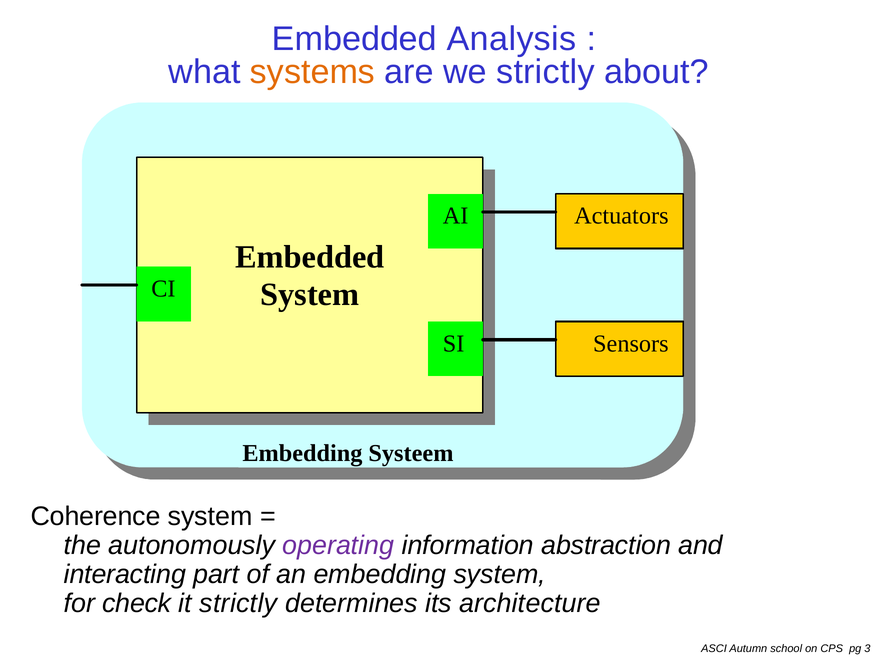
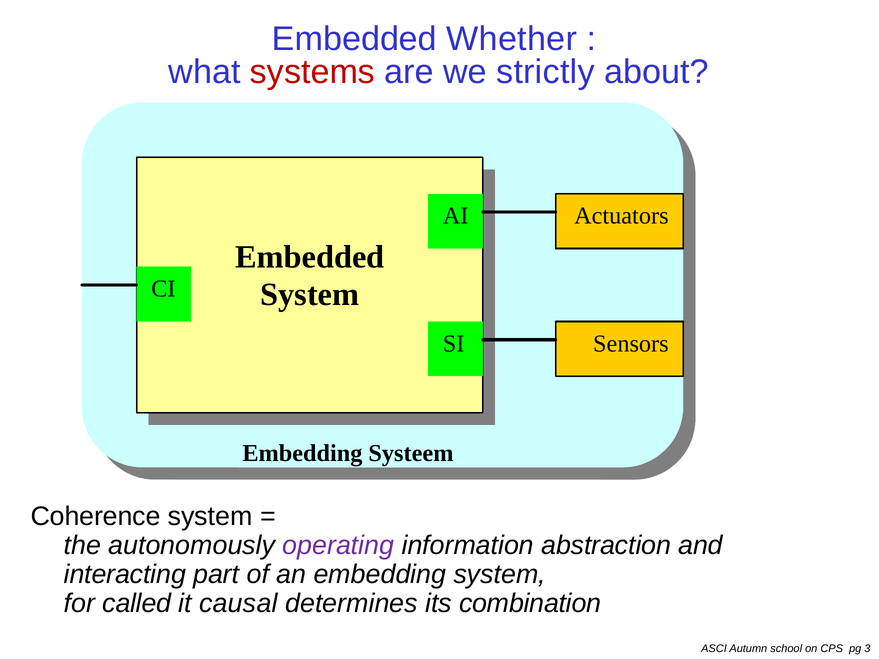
Analysis: Analysis -> Whether (512, 39)
systems colour: orange -> red (312, 72)
check: check -> called (137, 604)
it strictly: strictly -> causal (238, 604)
architecture: architecture -> combination (530, 604)
